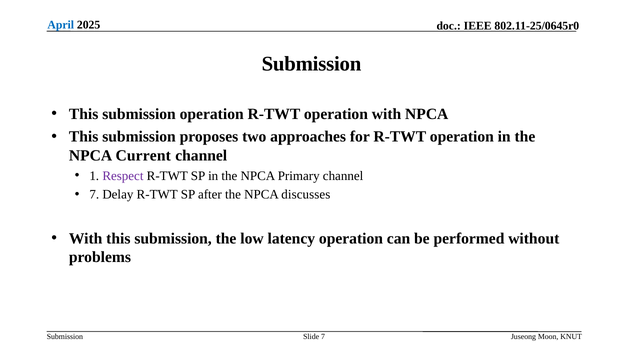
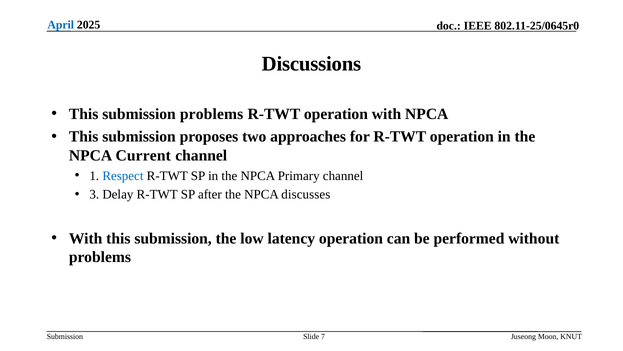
Submission: Submission -> Discussions (311, 64)
submission operation: operation -> problems (212, 114)
Respect colour: purple -> blue (123, 175)
7: 7 -> 3 (94, 194)
